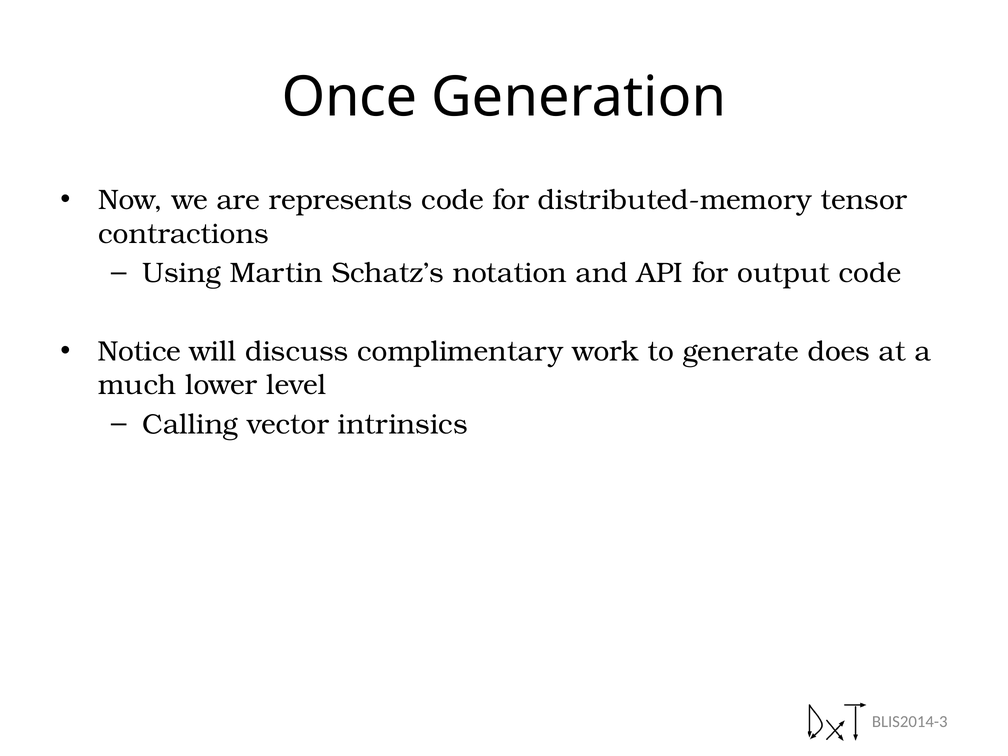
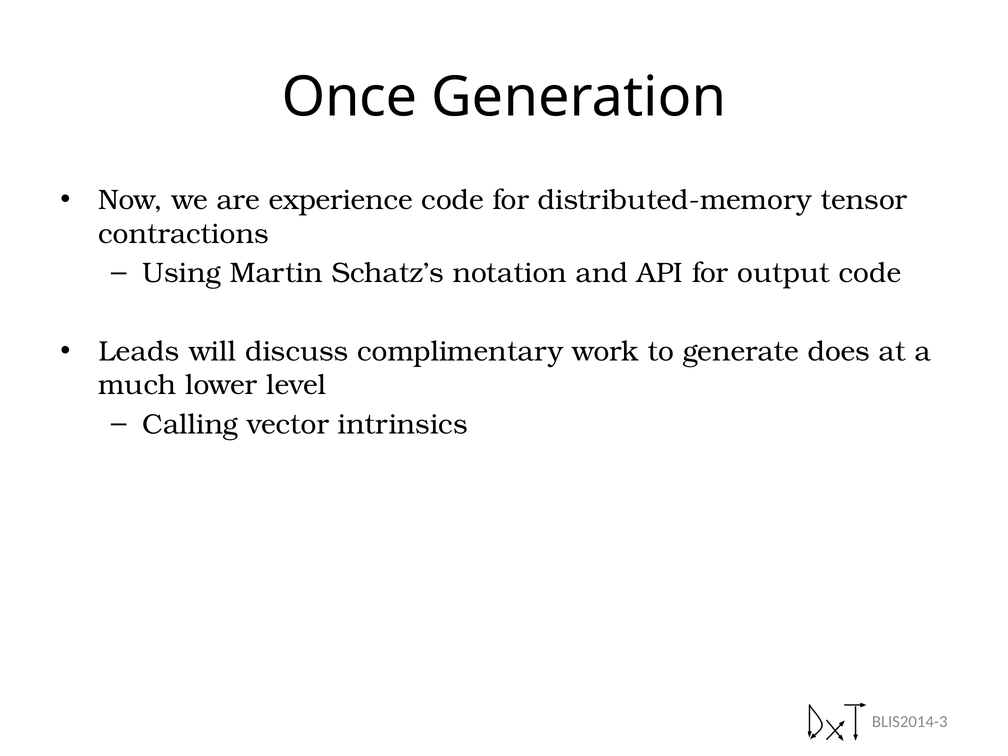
represents: represents -> experience (341, 200)
Notice: Notice -> Leads (139, 351)
